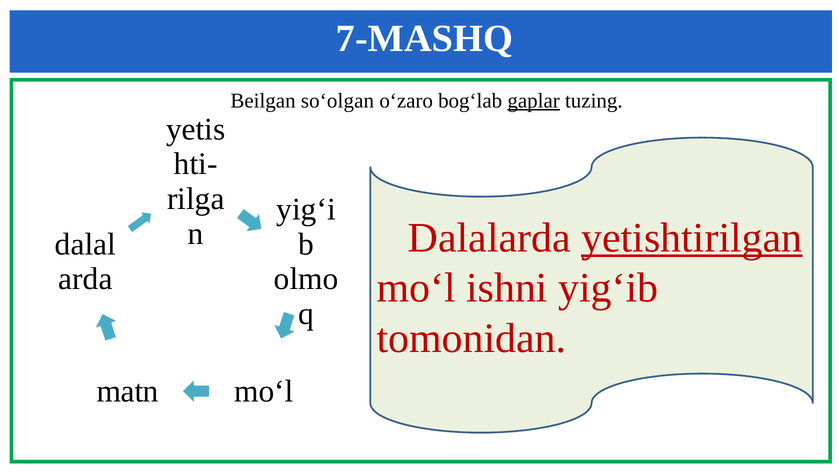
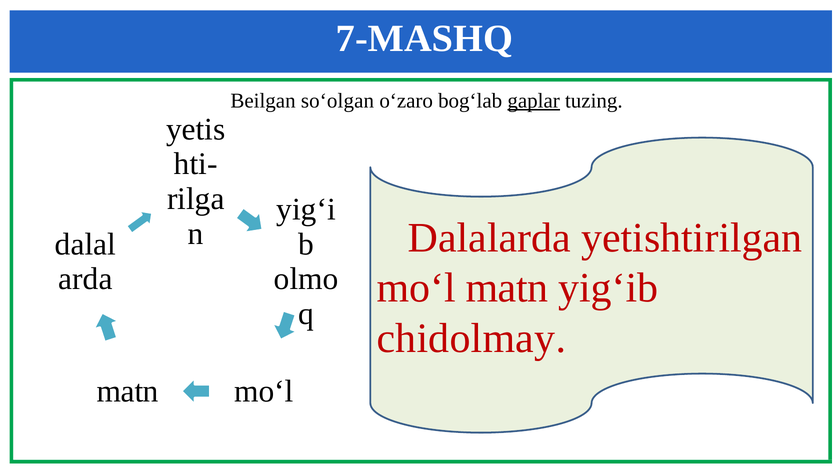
yetishtirilgan underline: present -> none (692, 238)
ishni: ishni -> matn (507, 288)
tomonidan: tomonidan -> chidolmay (471, 338)
